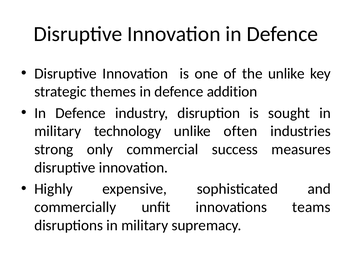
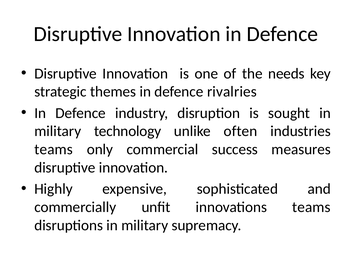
the unlike: unlike -> needs (286, 74)
addition: addition -> rivalries (232, 92)
strong: strong -> teams (54, 149)
